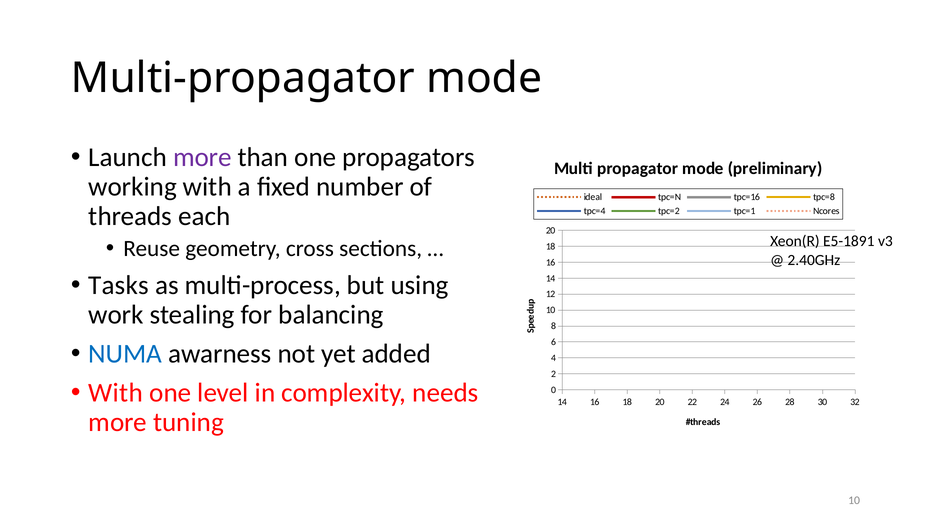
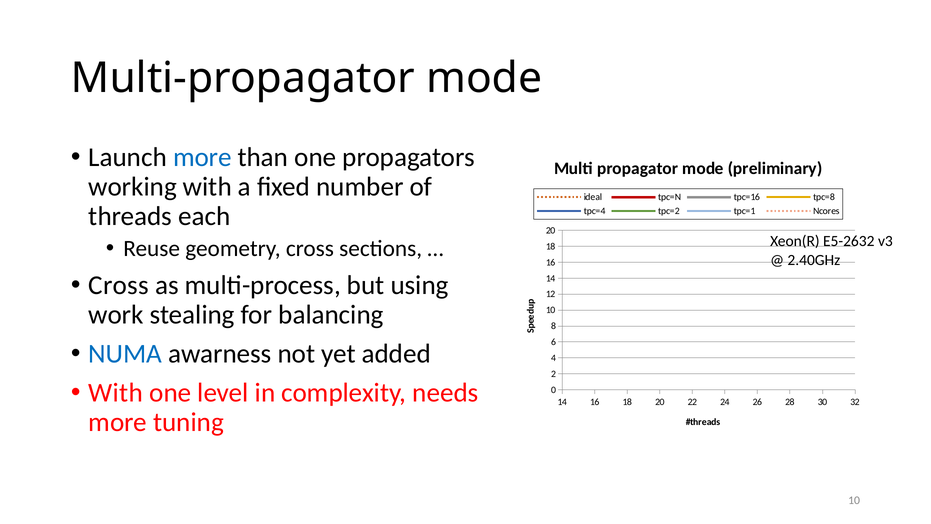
more colour: purple -> blue (202, 157)
E5-1891: E5-1891 -> E5-2632 (849, 241)
Tasks: Tasks -> Cross (119, 285)
